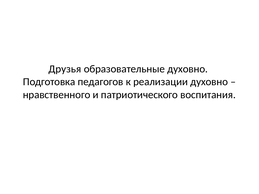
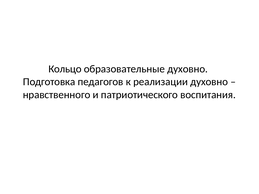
Друзья: Друзья -> Кольцо (65, 69)
